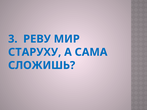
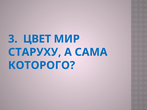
РЕВУ: РЕВУ -> ЦВЕТ (37, 39)
СЛОЖИШЬ: СЛОЖИШЬ -> КОТОРОГО (42, 65)
